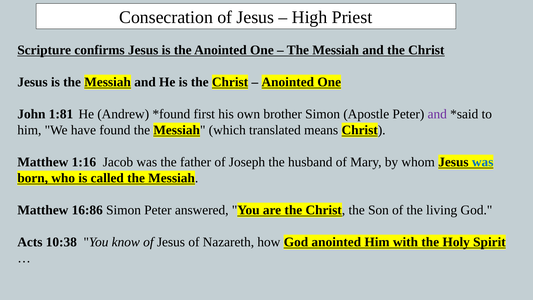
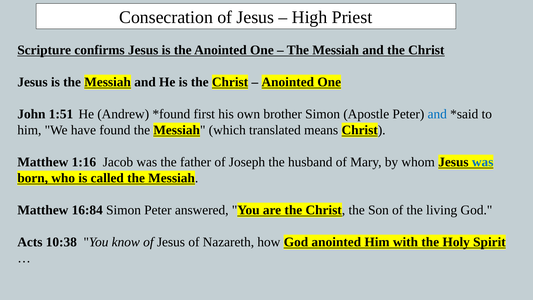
1:81: 1:81 -> 1:51 (61, 114)
and colour: purple -> blue (437, 114)
16:86: 16:86 -> 16:84 (87, 210)
